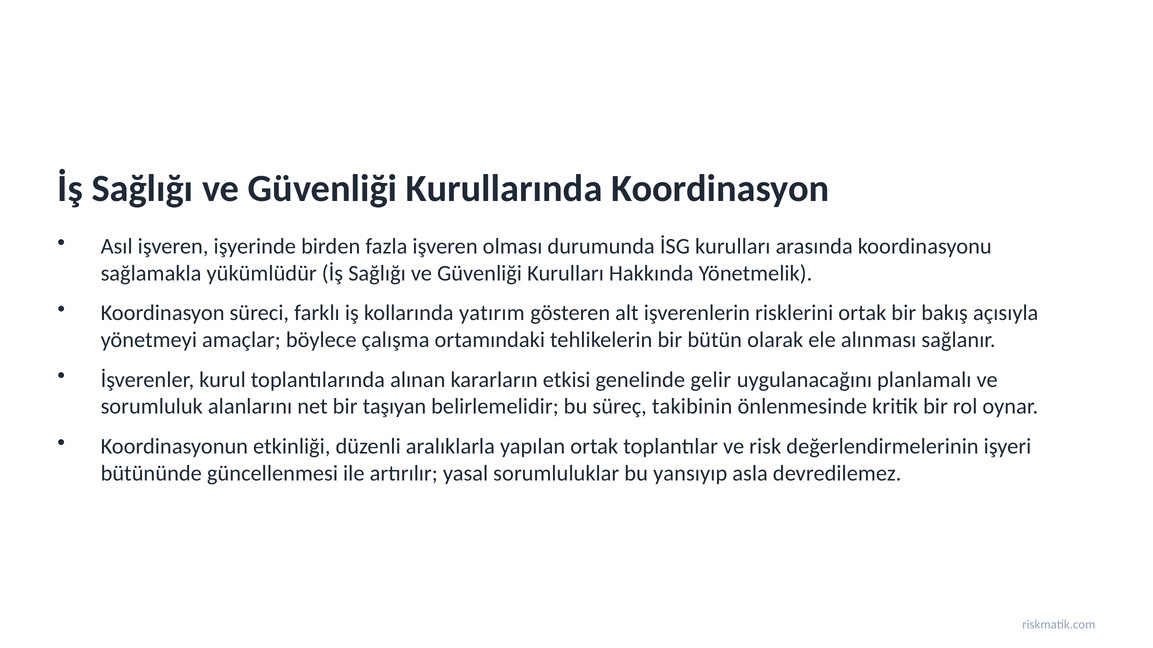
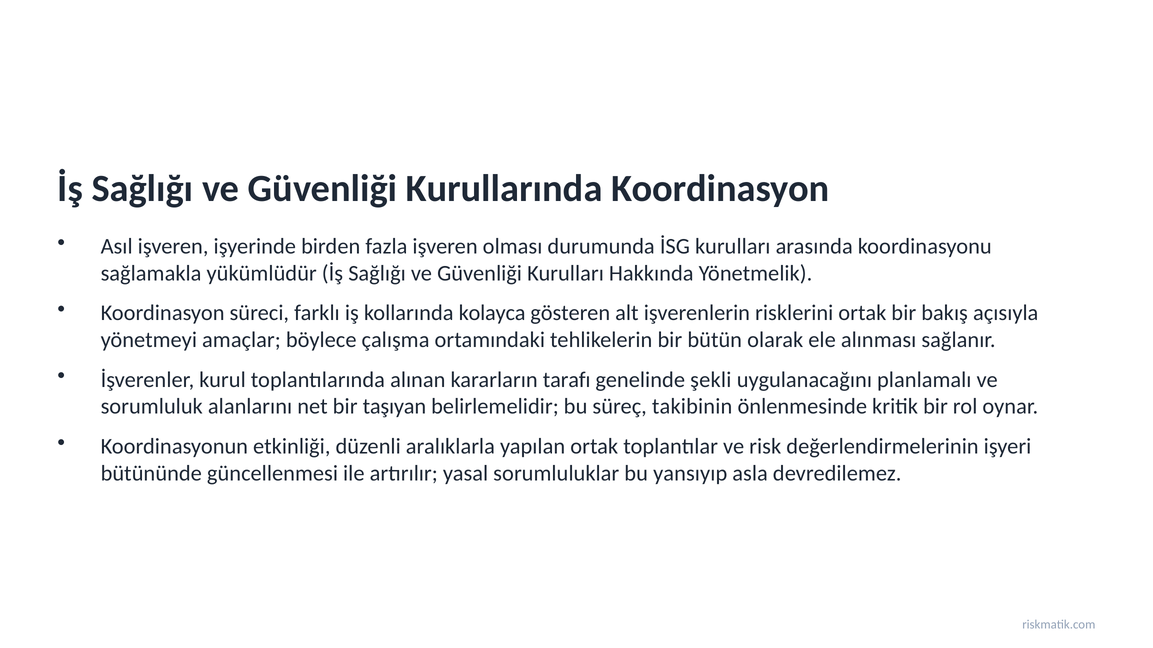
yatırım: yatırım -> kolayca (492, 313)
etkisi: etkisi -> tarafı (567, 380)
gelir: gelir -> şekli (711, 380)
